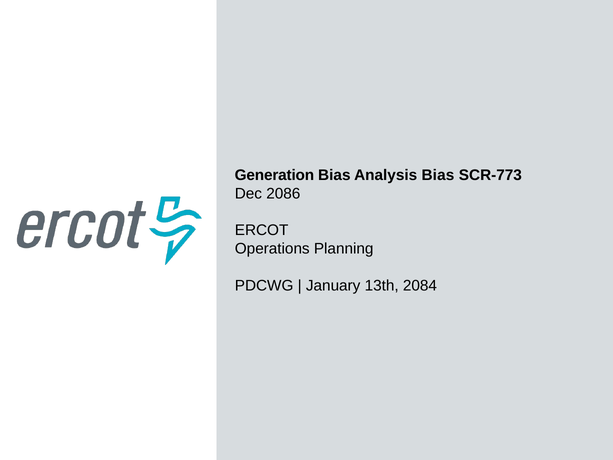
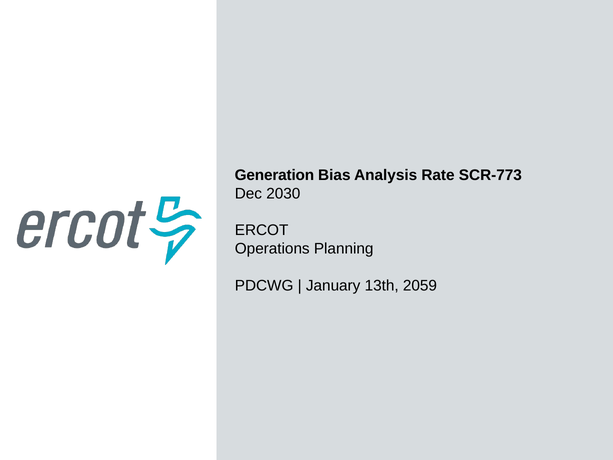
Analysis Bias: Bias -> Rate (438, 175)
2086: 2086 -> 2030 (283, 193)
2084: 2084 -> 2059 (420, 285)
